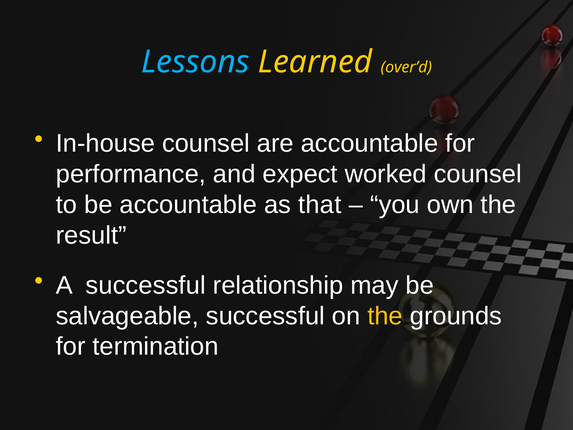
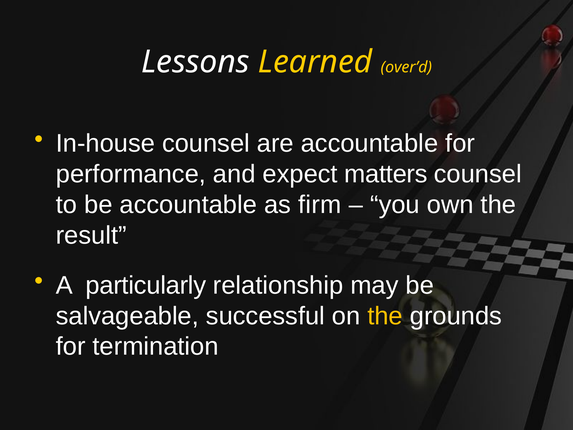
Lessons colour: light blue -> white (195, 62)
worked: worked -> matters (386, 174)
that: that -> firm (320, 205)
A successful: successful -> particularly (146, 285)
